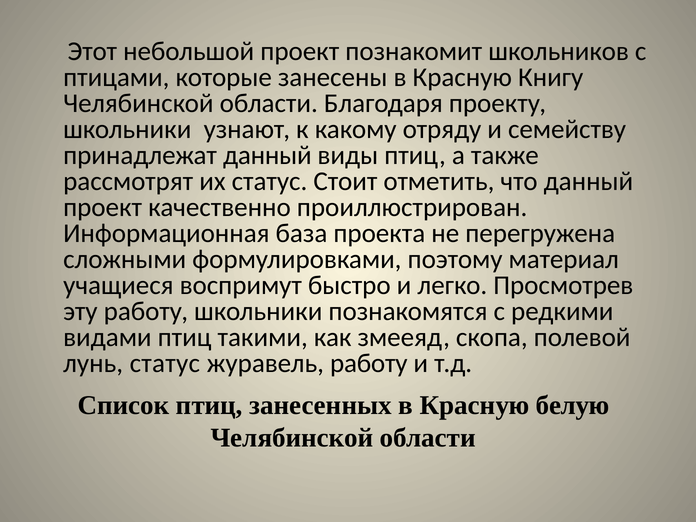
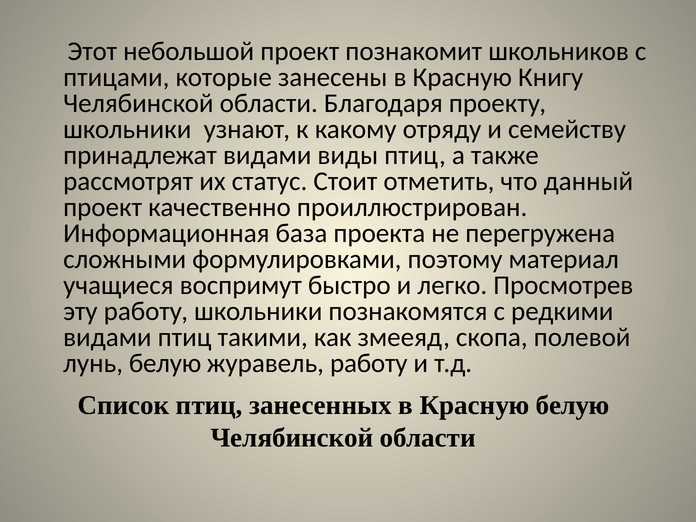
принадлежат данный: данный -> видами (267, 155)
лунь статус: статус -> белую (165, 363)
